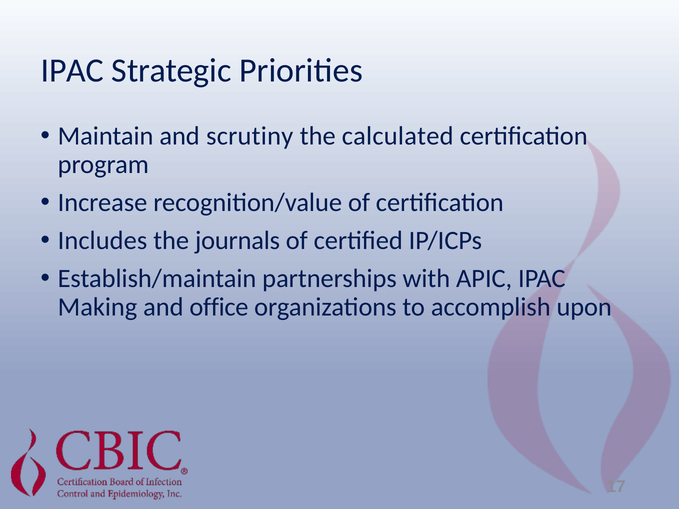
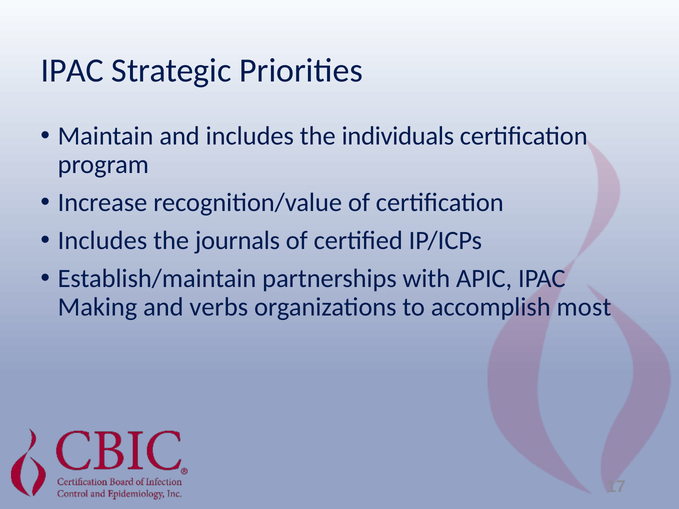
and scrutiny: scrutiny -> includes (250, 136)
calculated: calculated -> individuals (398, 136)
office: office -> verbs (219, 307)
upon: upon -> most (584, 307)
